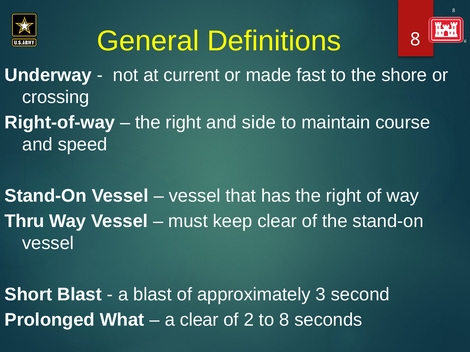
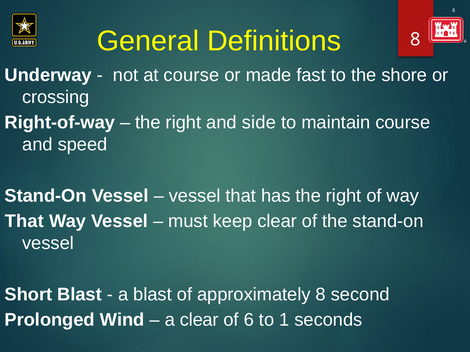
at current: current -> course (191, 75)
Thru: Thru -> That (24, 222)
approximately 3: 3 -> 8 (321, 295)
What: What -> Wind (122, 320)
2: 2 -> 6 (249, 320)
to 8: 8 -> 1 (284, 320)
